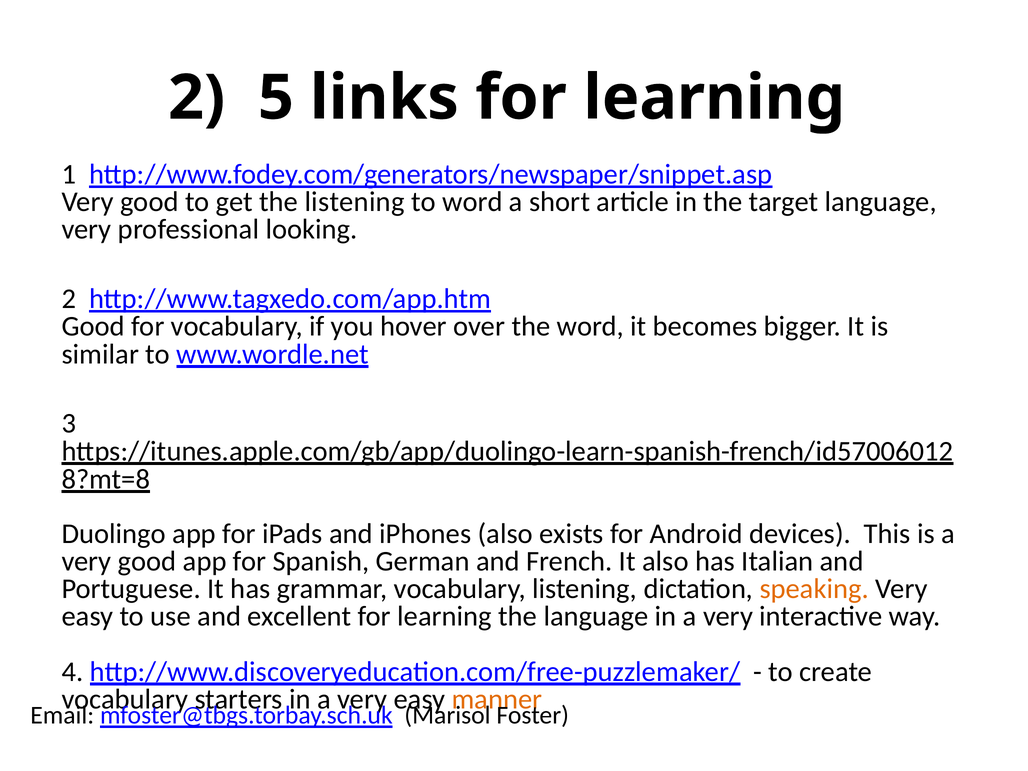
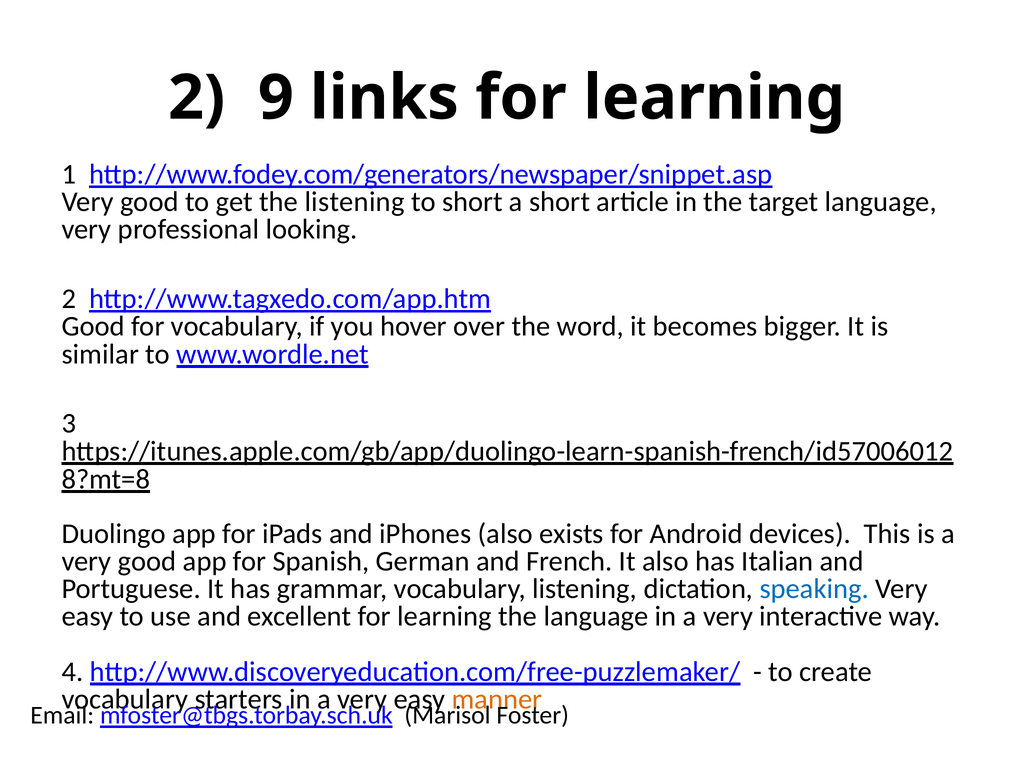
5: 5 -> 9 (276, 98)
to word: word -> short (472, 202)
speaking colour: orange -> blue (814, 589)
